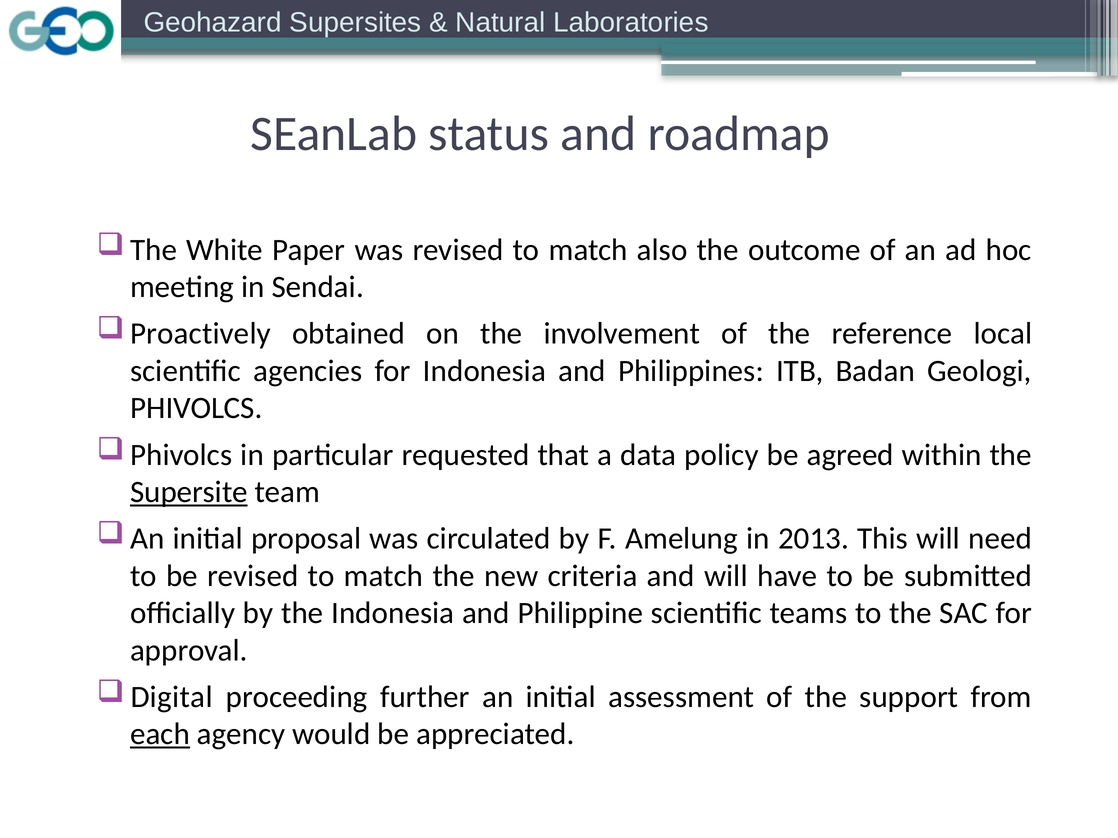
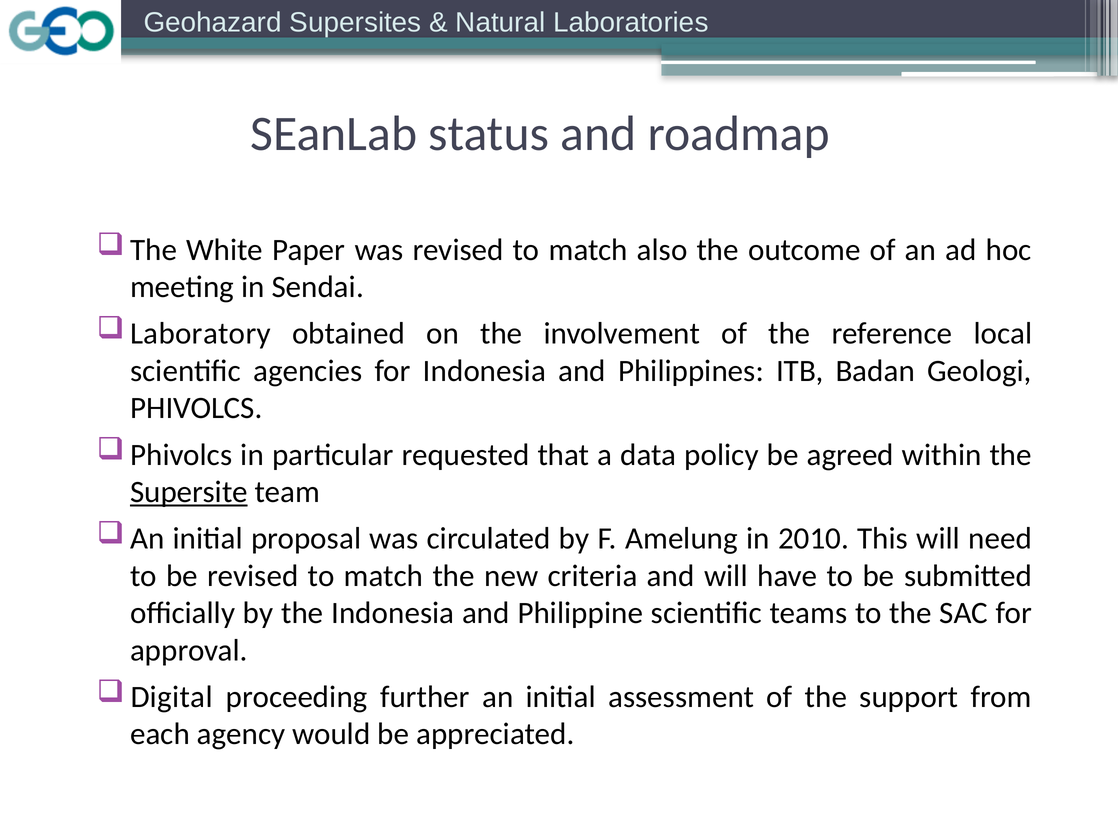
Proactively: Proactively -> Laboratory (200, 334)
2013: 2013 -> 2010 (814, 539)
each underline: present -> none (160, 735)
